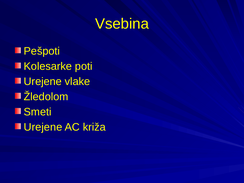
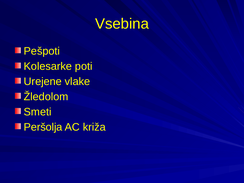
Urejene: Urejene -> Peršolja (43, 127)
